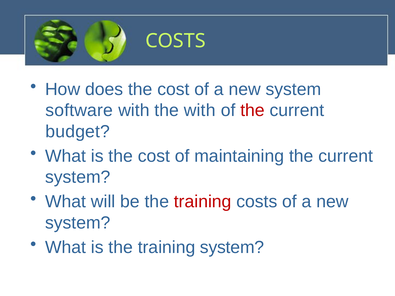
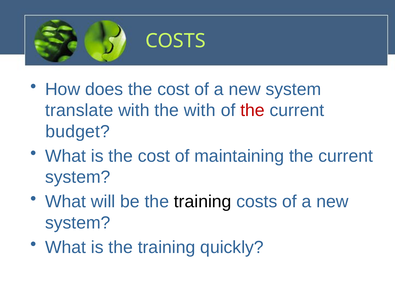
software: software -> translate (79, 111)
training colour: red -> black (203, 202)
training system: system -> quickly (232, 247)
